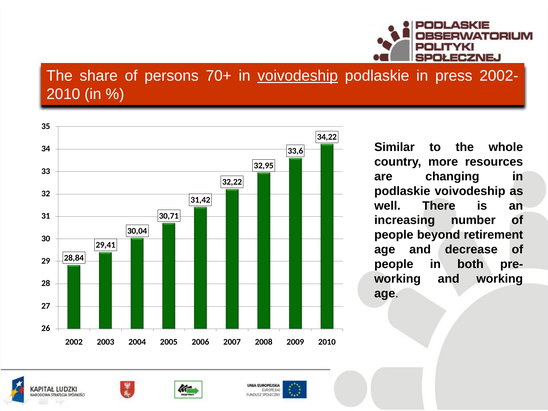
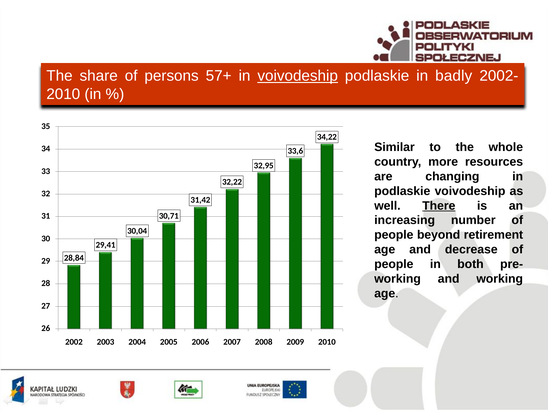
70+: 70+ -> 57+ (219, 76)
press: press -> badly (454, 76)
There underline: none -> present (439, 206)
